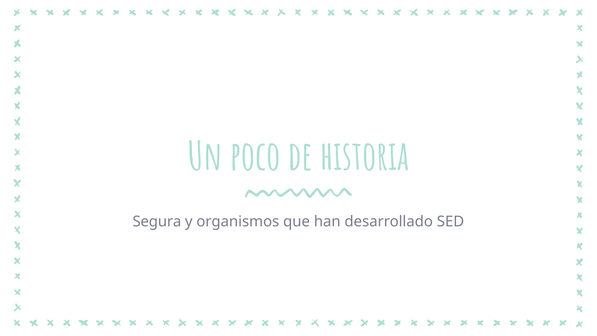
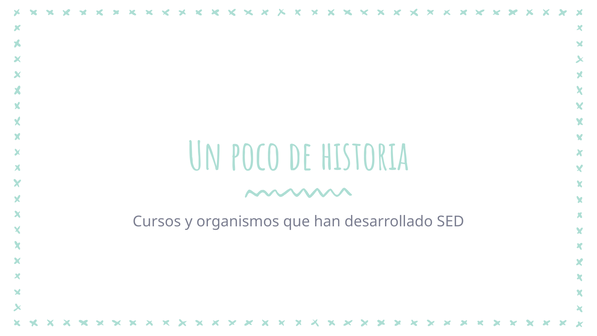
Segura: Segura -> Cursos (157, 221)
